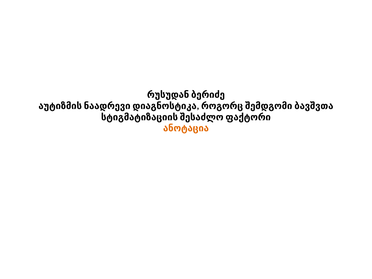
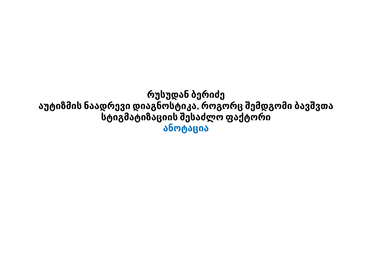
ანოტაცია colour: orange -> blue (186, 128)
